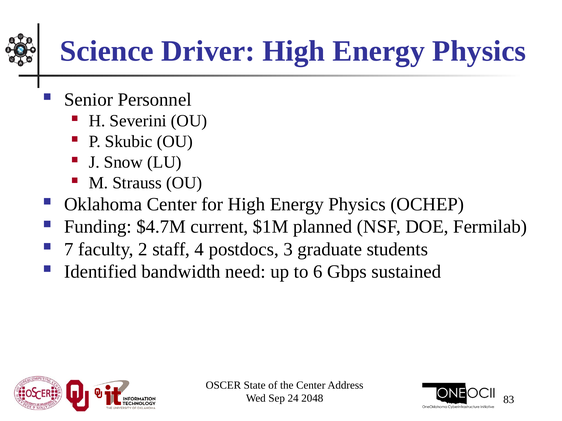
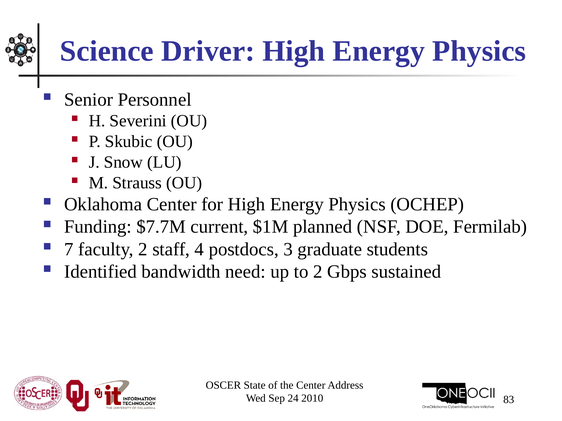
$4.7M: $4.7M -> $7.7M (161, 227)
to 6: 6 -> 2 (318, 272)
2048: 2048 -> 2010 (312, 399)
